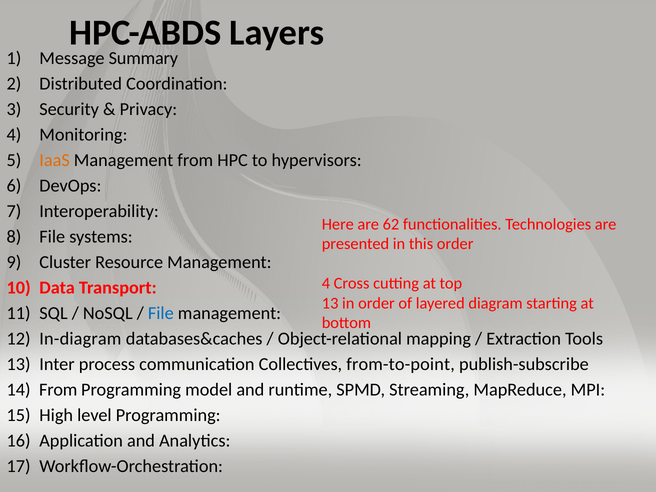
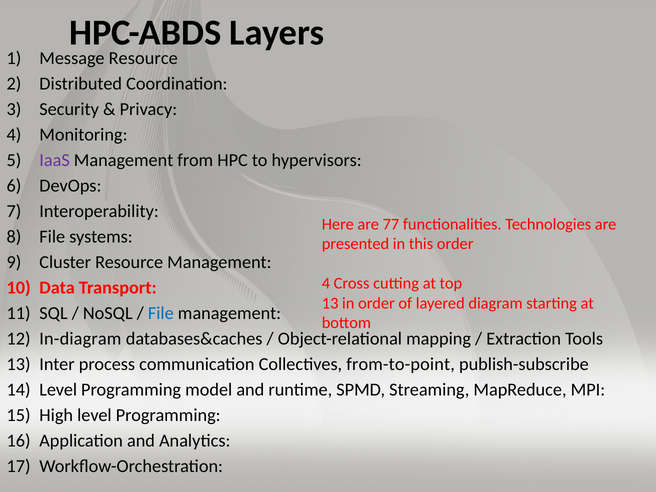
Message Summary: Summary -> Resource (143, 58)
IaaS colour: orange -> purple (55, 160)
62: 62 -> 77 (391, 224)
From: From -> Level (58, 390)
